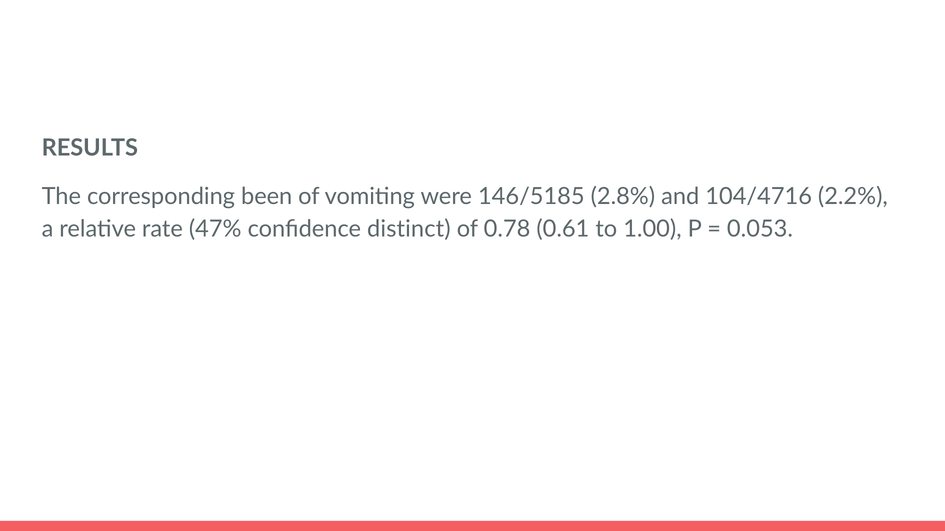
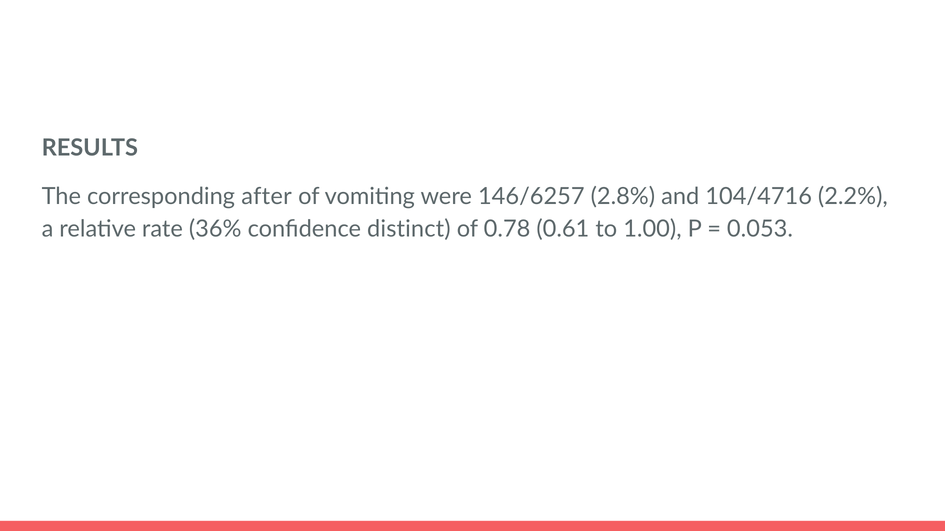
been: been -> after (266, 197)
146/5185: 146/5185 -> 146/6257 (531, 197)
47%: 47% -> 36% (215, 229)
